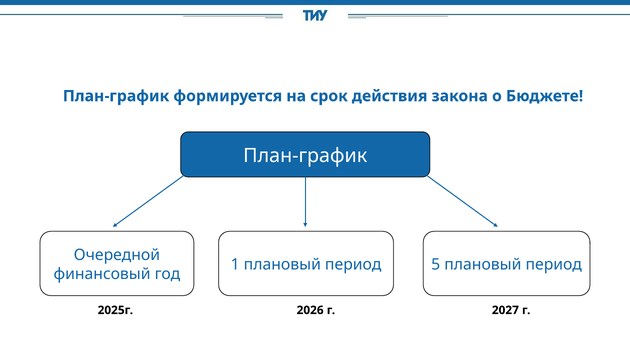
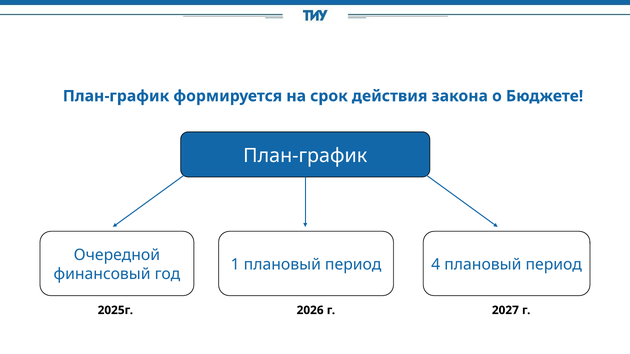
5: 5 -> 4 (436, 265)
